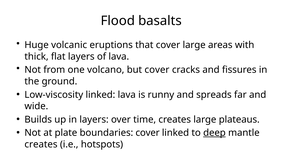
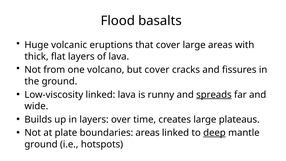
spreads underline: none -> present (214, 95)
boundaries cover: cover -> areas (148, 133)
creates: creates -> ground (41, 144)
